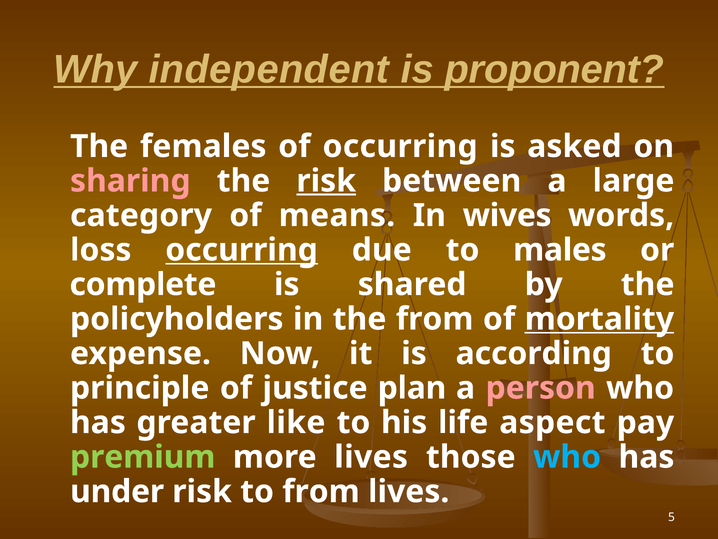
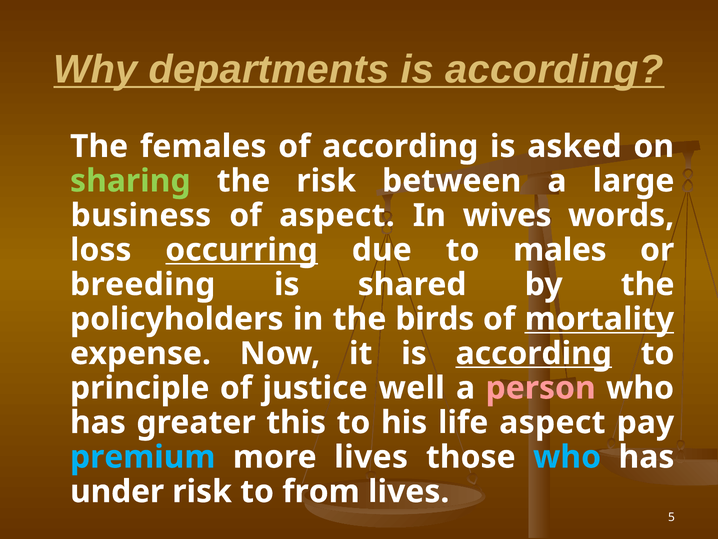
independent: independent -> departments (269, 69)
proponent: proponent -> according (554, 69)
of occurring: occurring -> according (400, 146)
sharing colour: pink -> light green (130, 181)
risk underline: present -> none (326, 181)
category: category -> business (141, 215)
of means: means -> aspect (337, 215)
complete: complete -> breeding (143, 284)
the from: from -> birds (435, 319)
according underline: none -> present (534, 353)
plan: plan -> well (412, 388)
like: like -> this (296, 422)
premium colour: light green -> light blue (143, 457)
